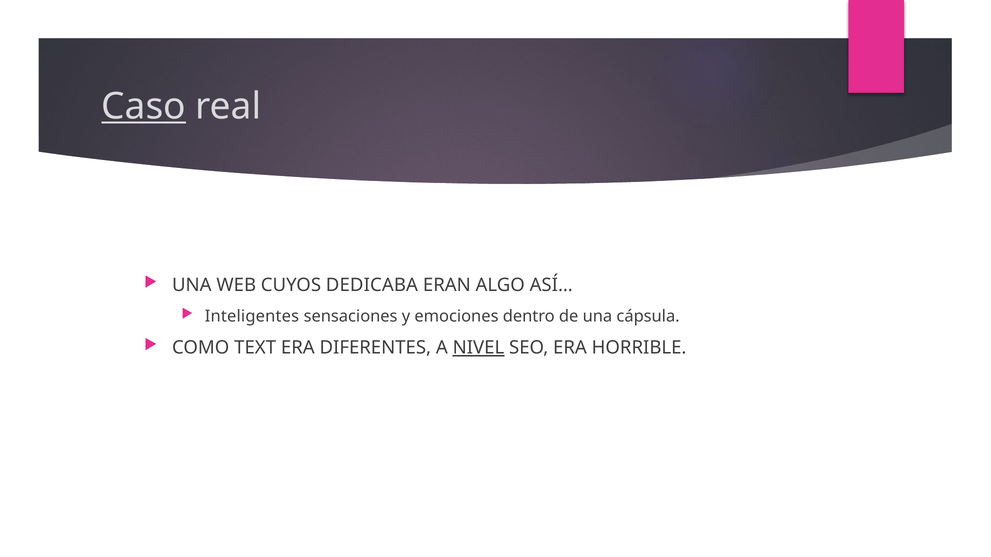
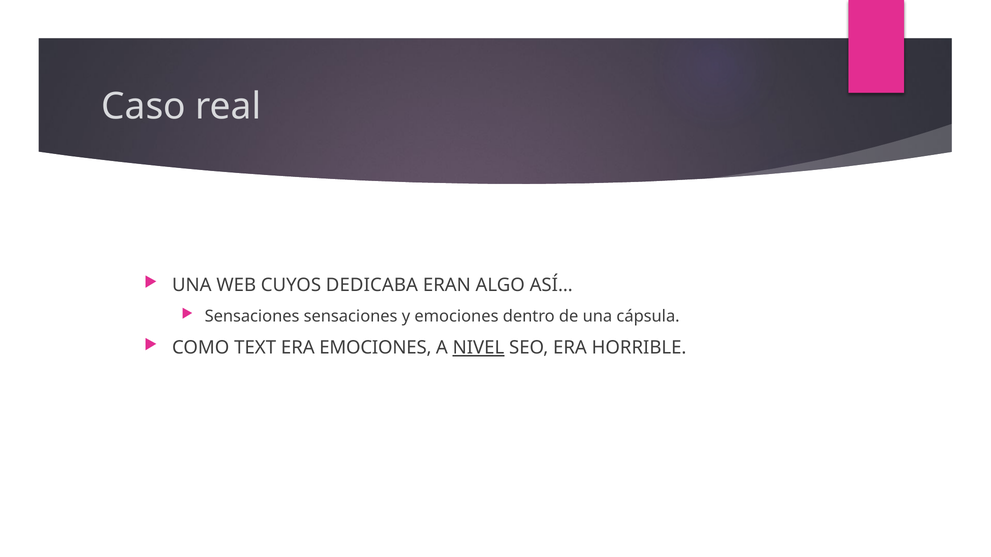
Caso underline: present -> none (144, 107)
Inteligentes: Inteligentes -> Sensaciones (252, 316)
ERA DIFERENTES: DIFERENTES -> EMOCIONES (375, 348)
